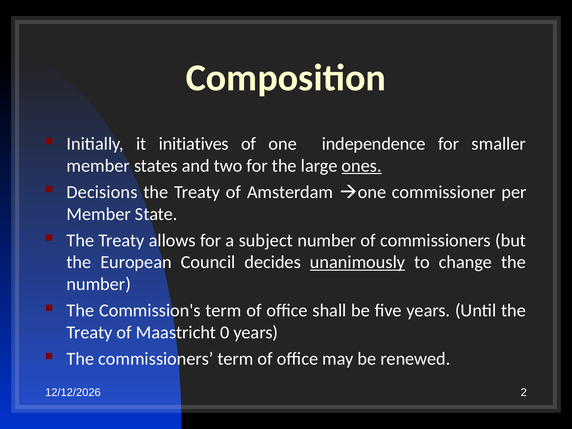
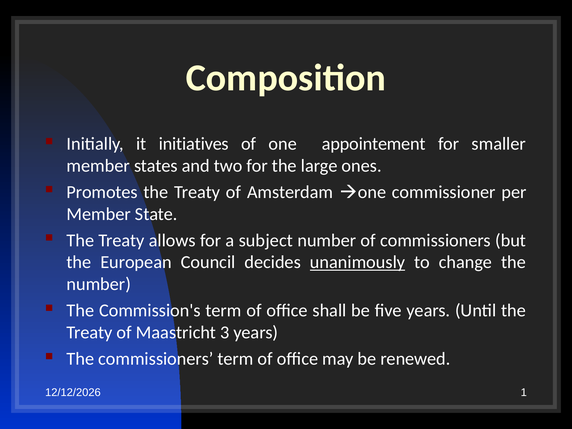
independence: independence -> appointement (374, 144)
ones underline: present -> none (362, 166)
Decisions: Decisions -> Promotes (102, 192)
0: 0 -> 3 (225, 332)
2: 2 -> 1 (524, 392)
